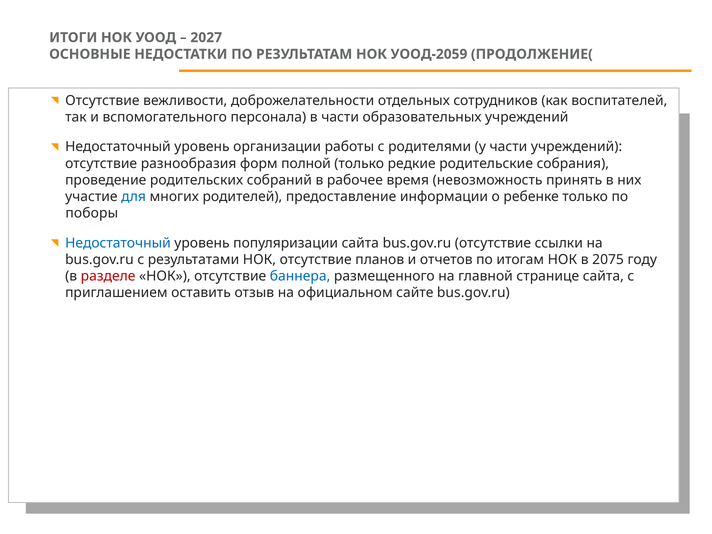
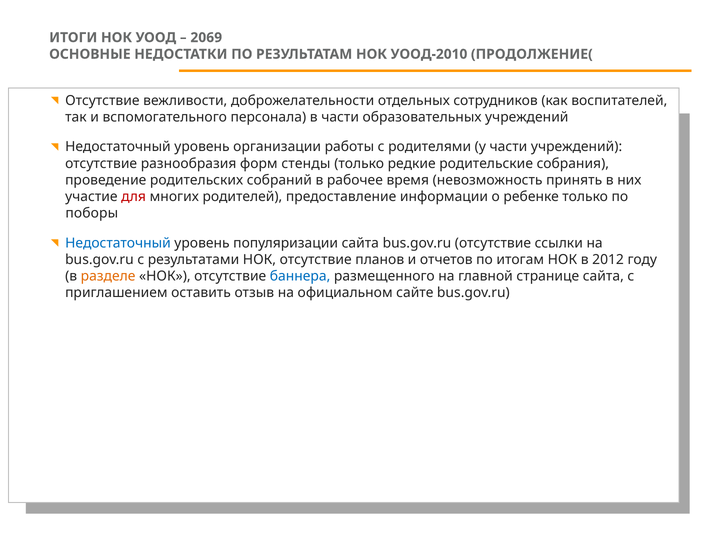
2027: 2027 -> 2069 (206, 38)
УООД-2059: УООД-2059 -> УООД-2010 (429, 54)
полной: полной -> стенды (306, 164)
для colour: blue -> red (134, 197)
2075: 2075 -> 2012 (608, 260)
разделе colour: red -> orange (108, 276)
